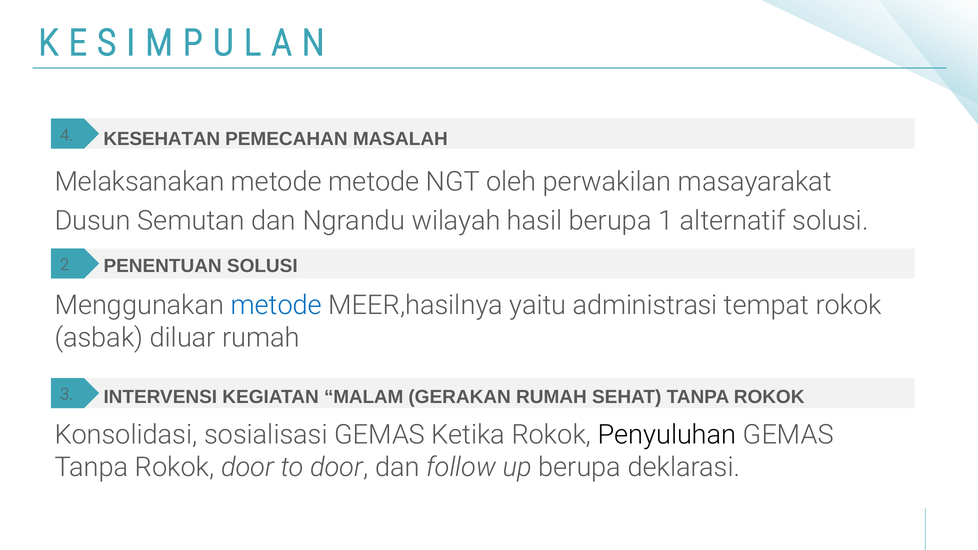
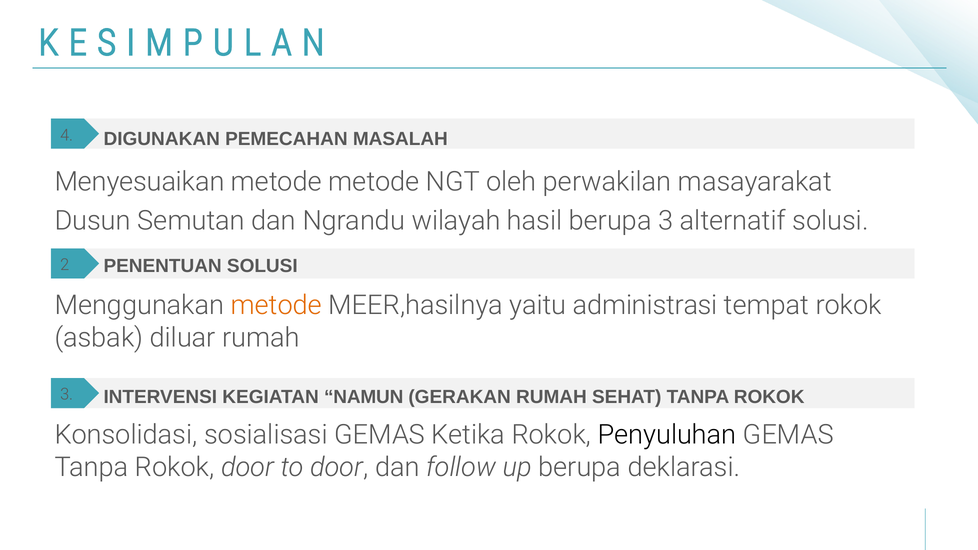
KESEHATAN: KESEHATAN -> DIGUNAKAN (162, 139)
Melaksanakan: Melaksanakan -> Menyesuaikan (139, 182)
berupa 1: 1 -> 3 (666, 221)
metode colour: blue -> orange (276, 305)
MALAM: MALAM -> NAMUN (364, 397)
